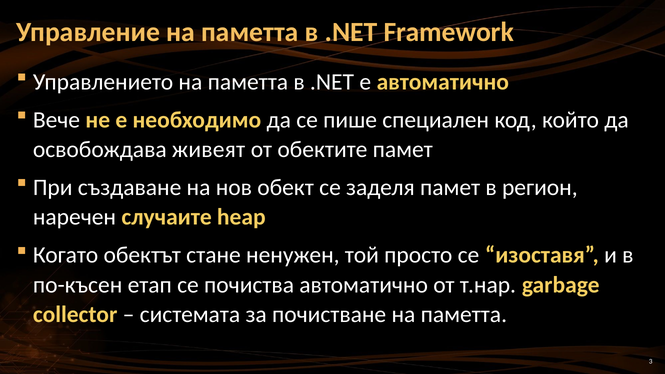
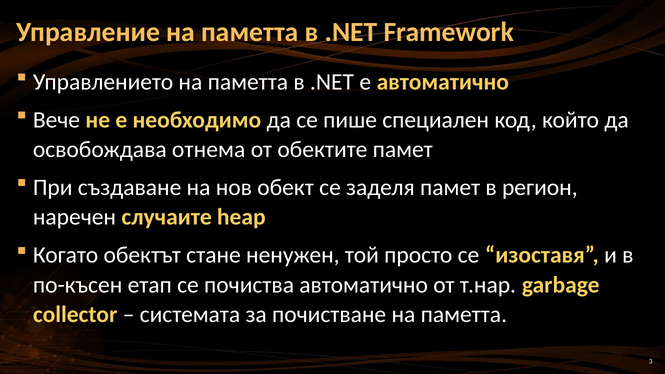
живеят: живеят -> отнема (209, 150)
